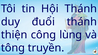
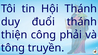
lùng: lùng -> phải (71, 35)
